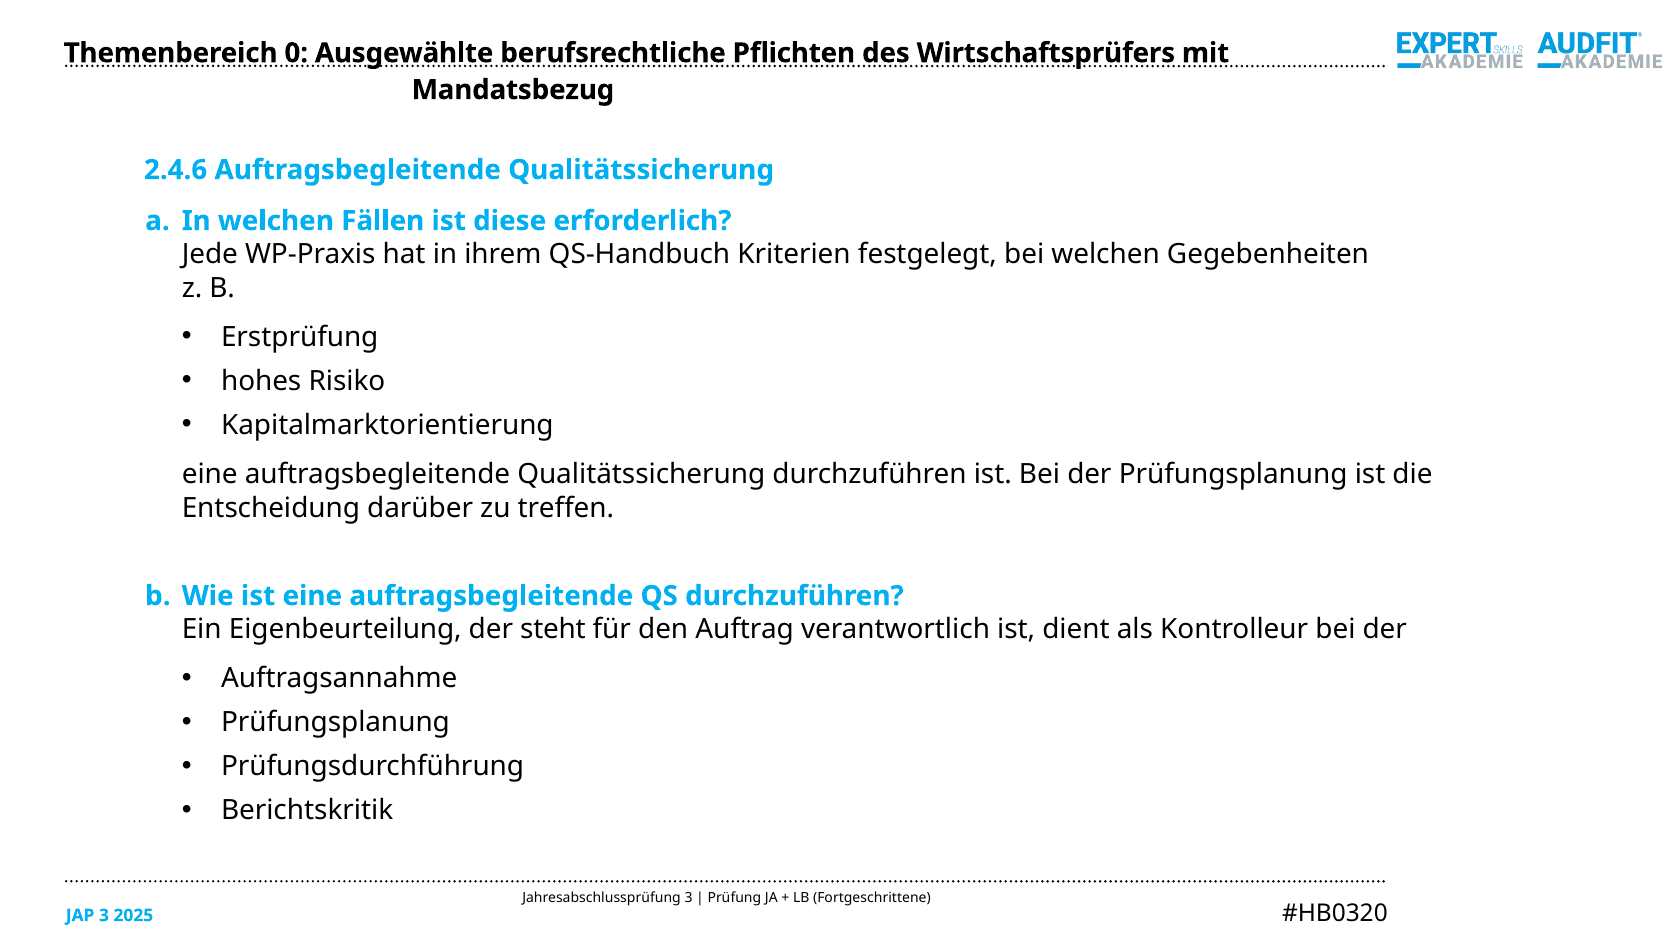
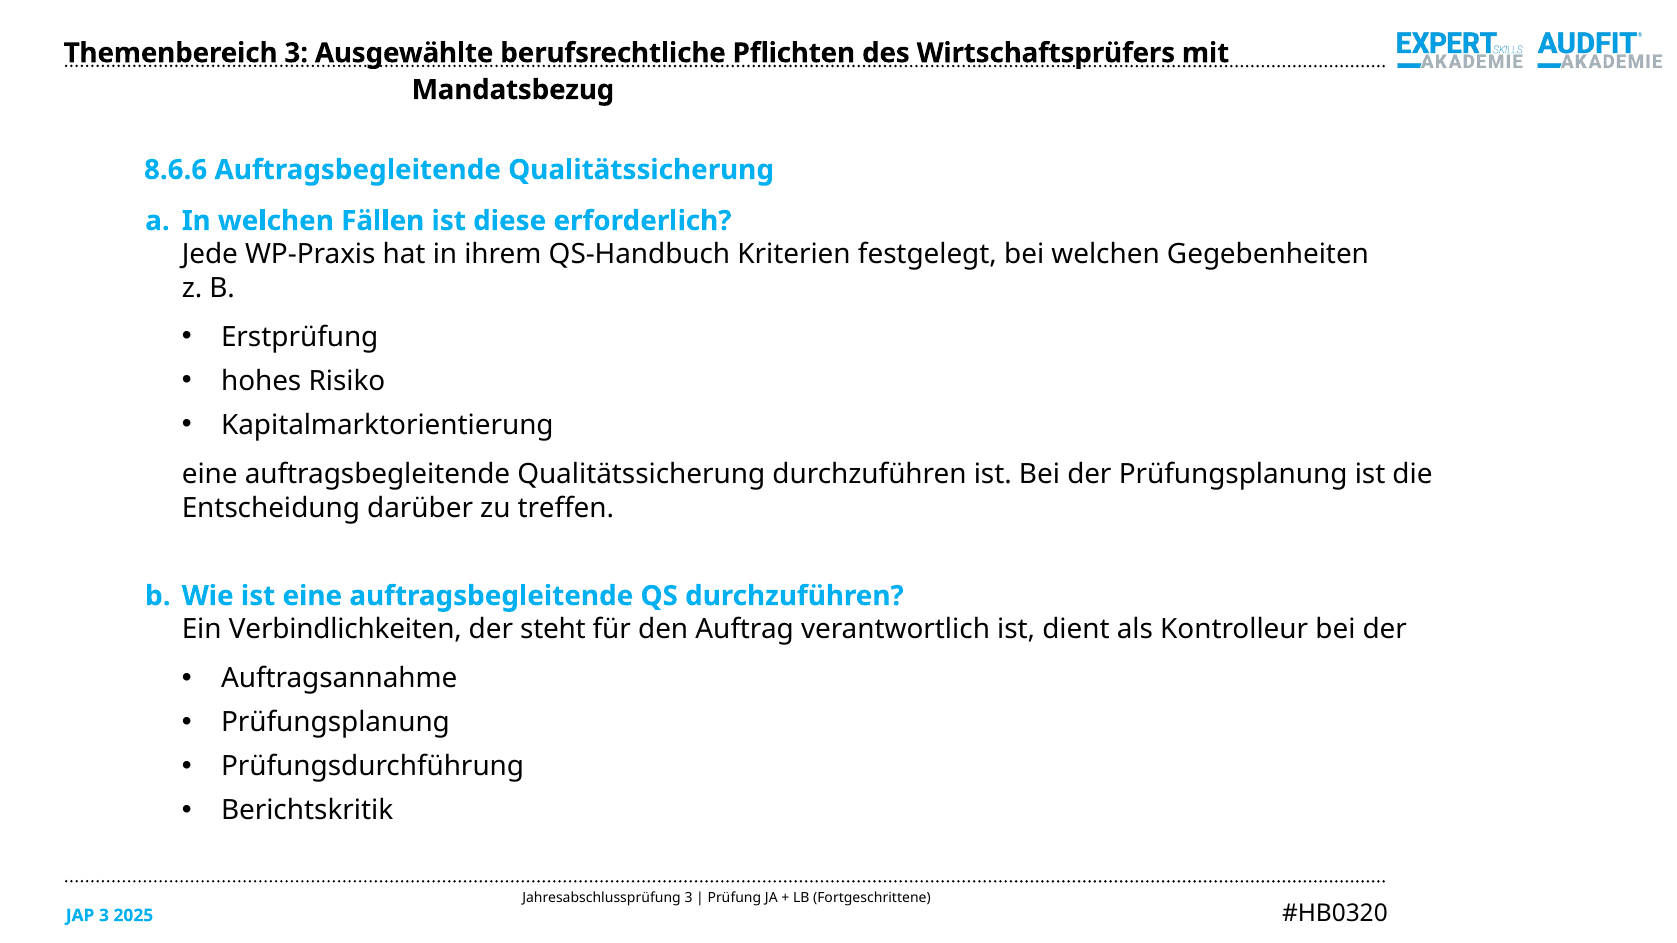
Themenbereich 0: 0 -> 3 (296, 53)
2.4.6: 2.4.6 -> 8.6.6 (176, 170)
Eigenbeurteilung: Eigenbeurteilung -> Verbindlichkeiten (345, 630)
